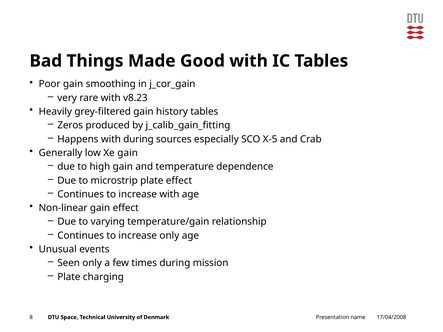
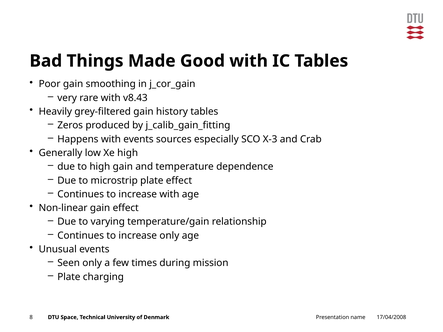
v8.23: v8.23 -> v8.43 (135, 98)
with during: during -> events (138, 139)
X-5: X-5 -> X-3 (270, 139)
Xe gain: gain -> high (128, 153)
